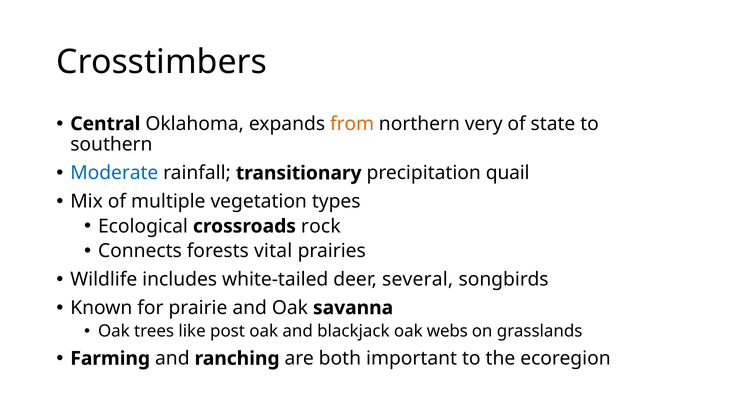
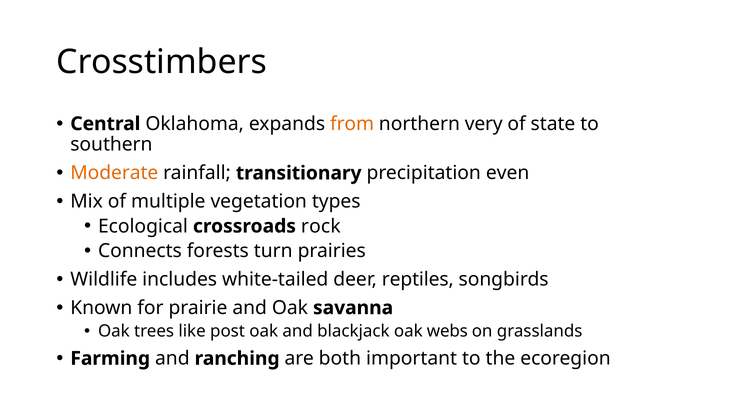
Moderate colour: blue -> orange (114, 173)
quail: quail -> even (508, 173)
vital: vital -> turn (273, 251)
several: several -> reptiles (418, 280)
